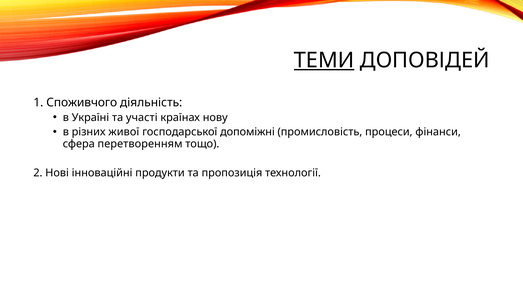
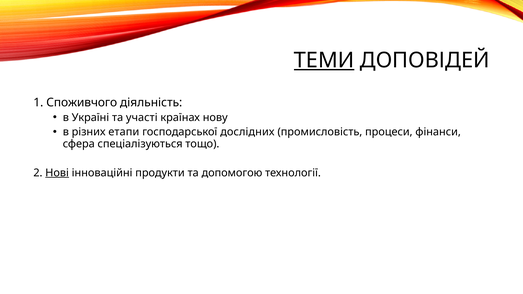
живої: живої -> етапи (124, 132)
допоміжні: допоміжні -> дослідних (247, 132)
перетворенням: перетворенням -> спеціалізуються (140, 144)
Нові underline: none -> present (57, 173)
пропозиція: пропозиція -> допомогою (232, 173)
